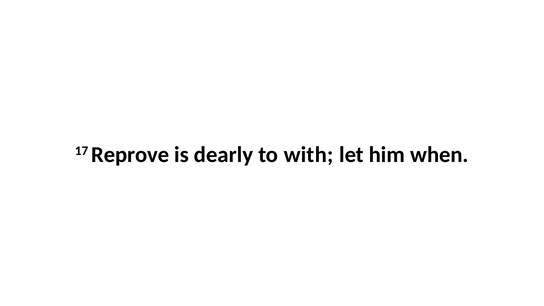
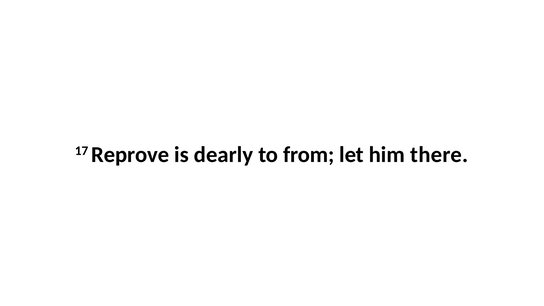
with: with -> from (309, 155)
when: when -> there (439, 155)
